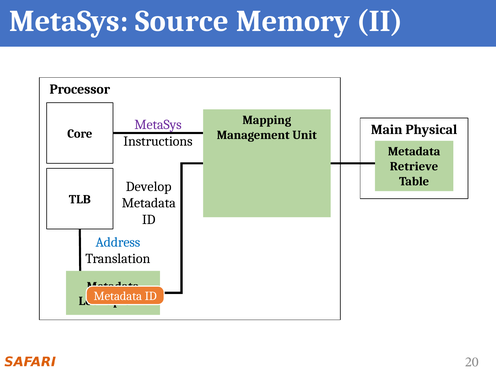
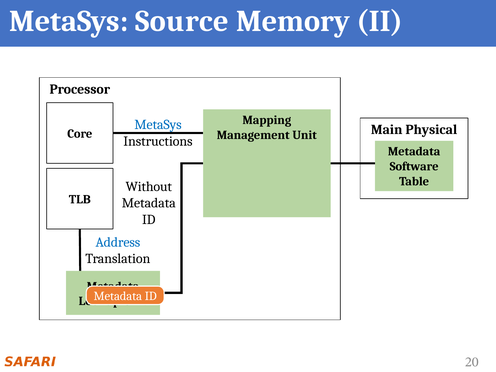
MetaSys colour: purple -> blue (158, 125)
Retrieve: Retrieve -> Software (414, 166)
Develop: Develop -> Without (149, 187)
